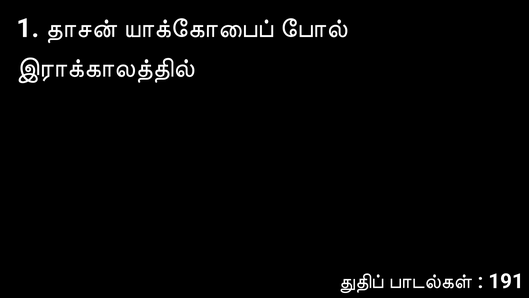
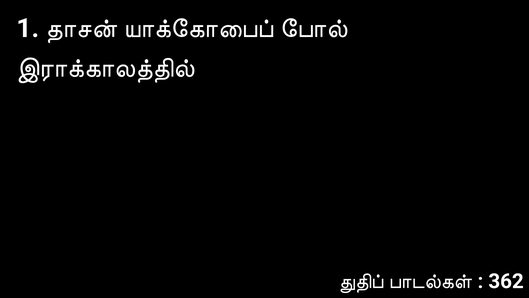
191: 191 -> 362 (506, 281)
